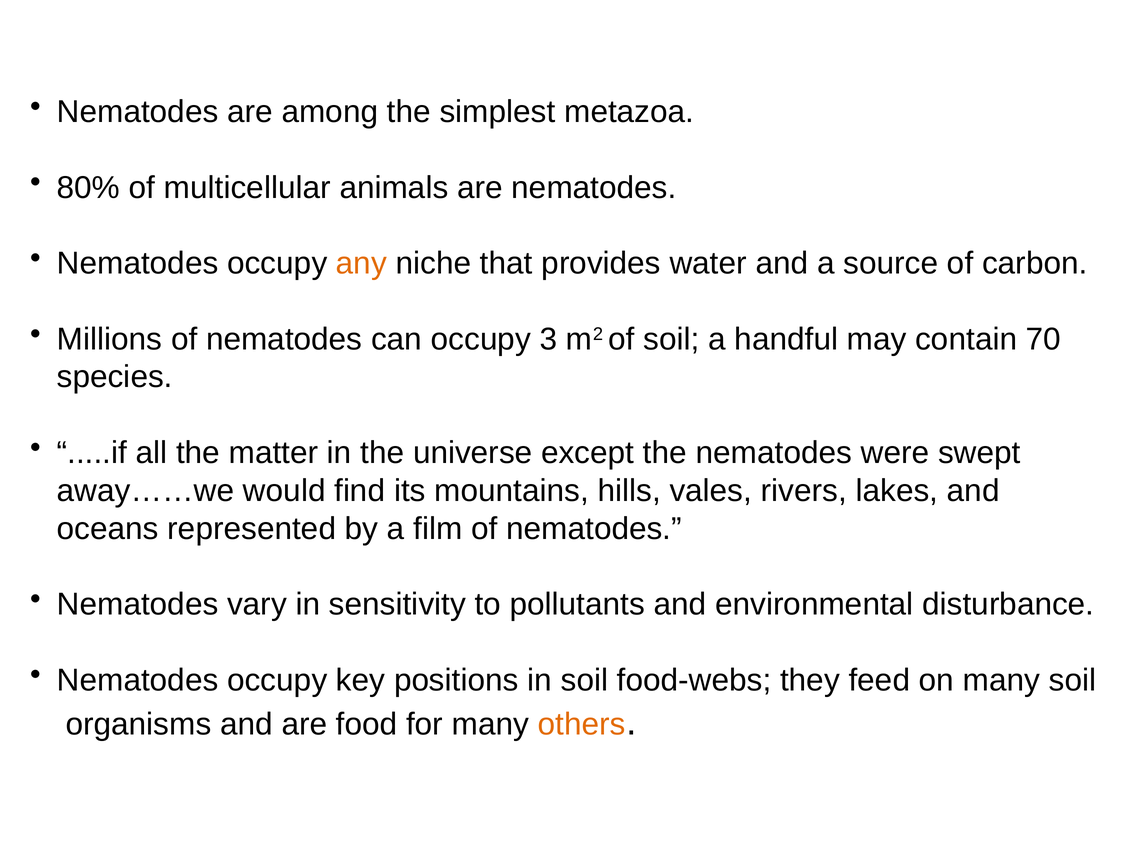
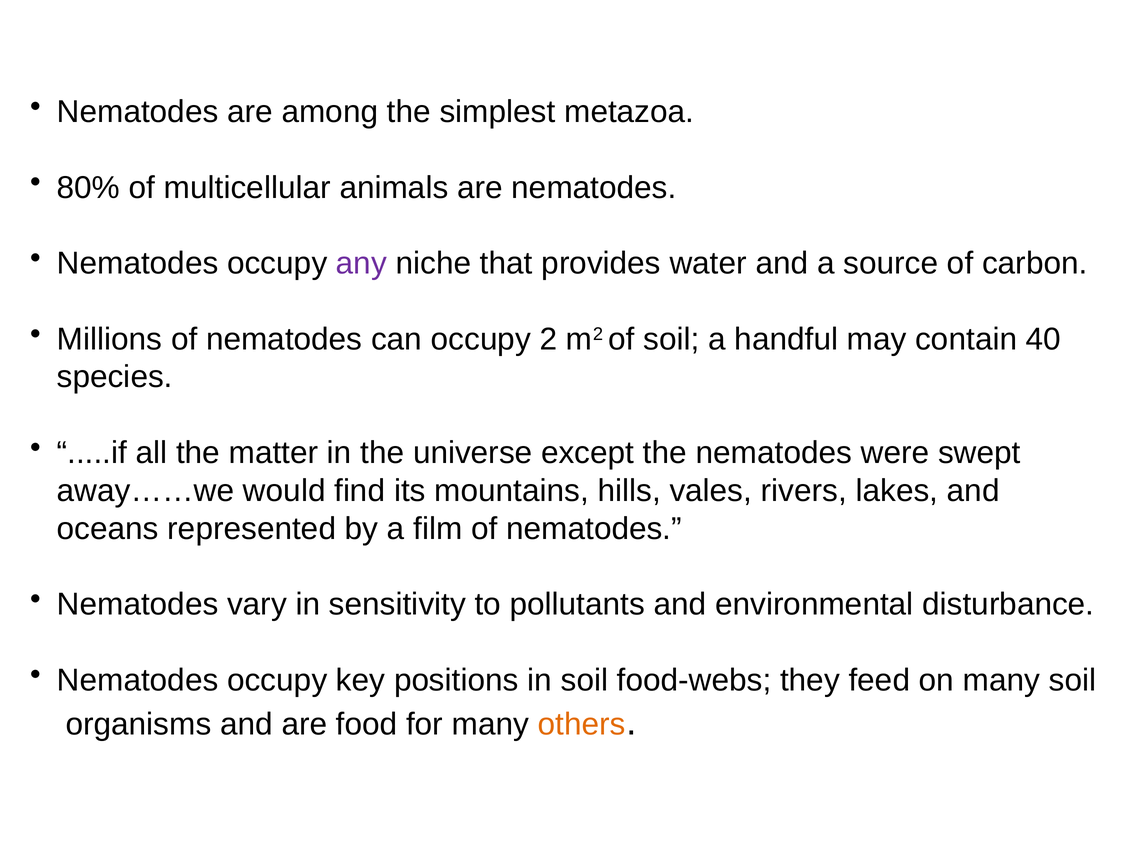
any colour: orange -> purple (361, 263)
3: 3 -> 2 (548, 339)
70: 70 -> 40 (1043, 339)
